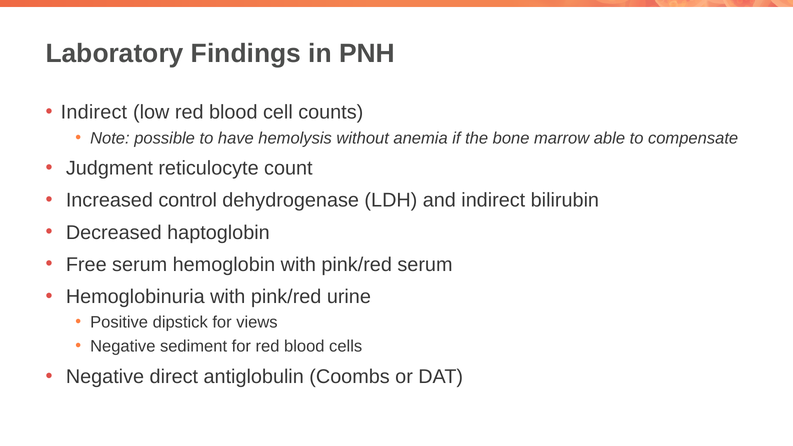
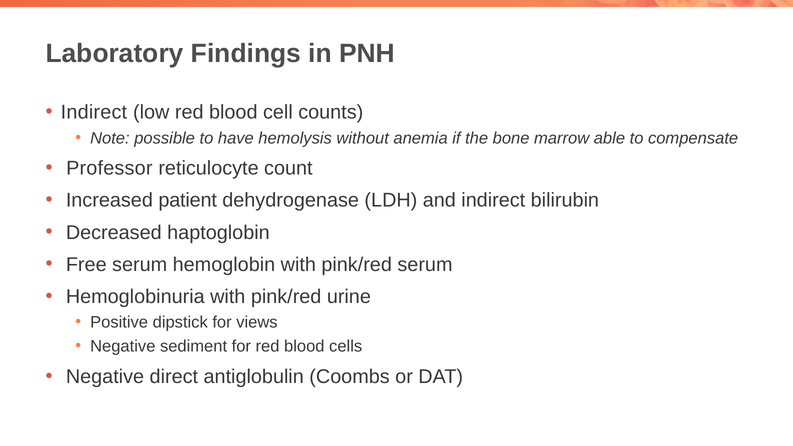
Judgment: Judgment -> Professor (109, 168)
control: control -> patient (188, 200)
